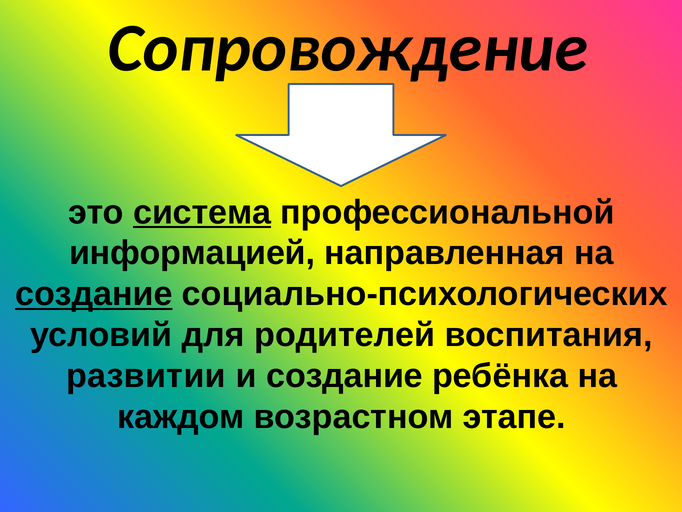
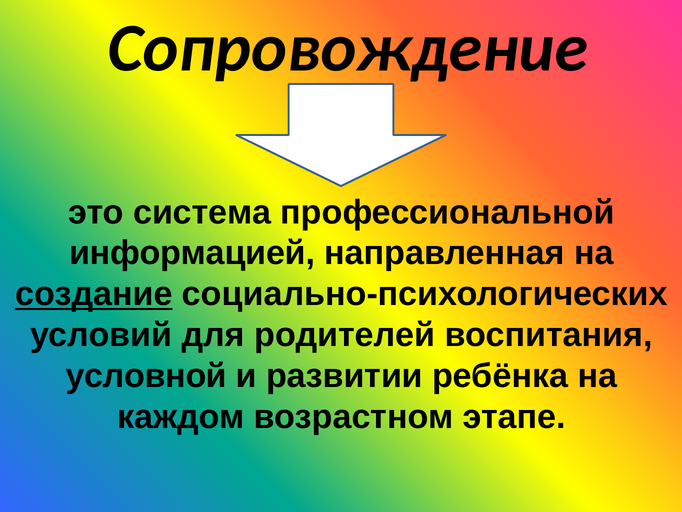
система underline: present -> none (202, 212)
развитии: развитии -> условной (146, 376)
и создание: создание -> развитии (345, 376)
